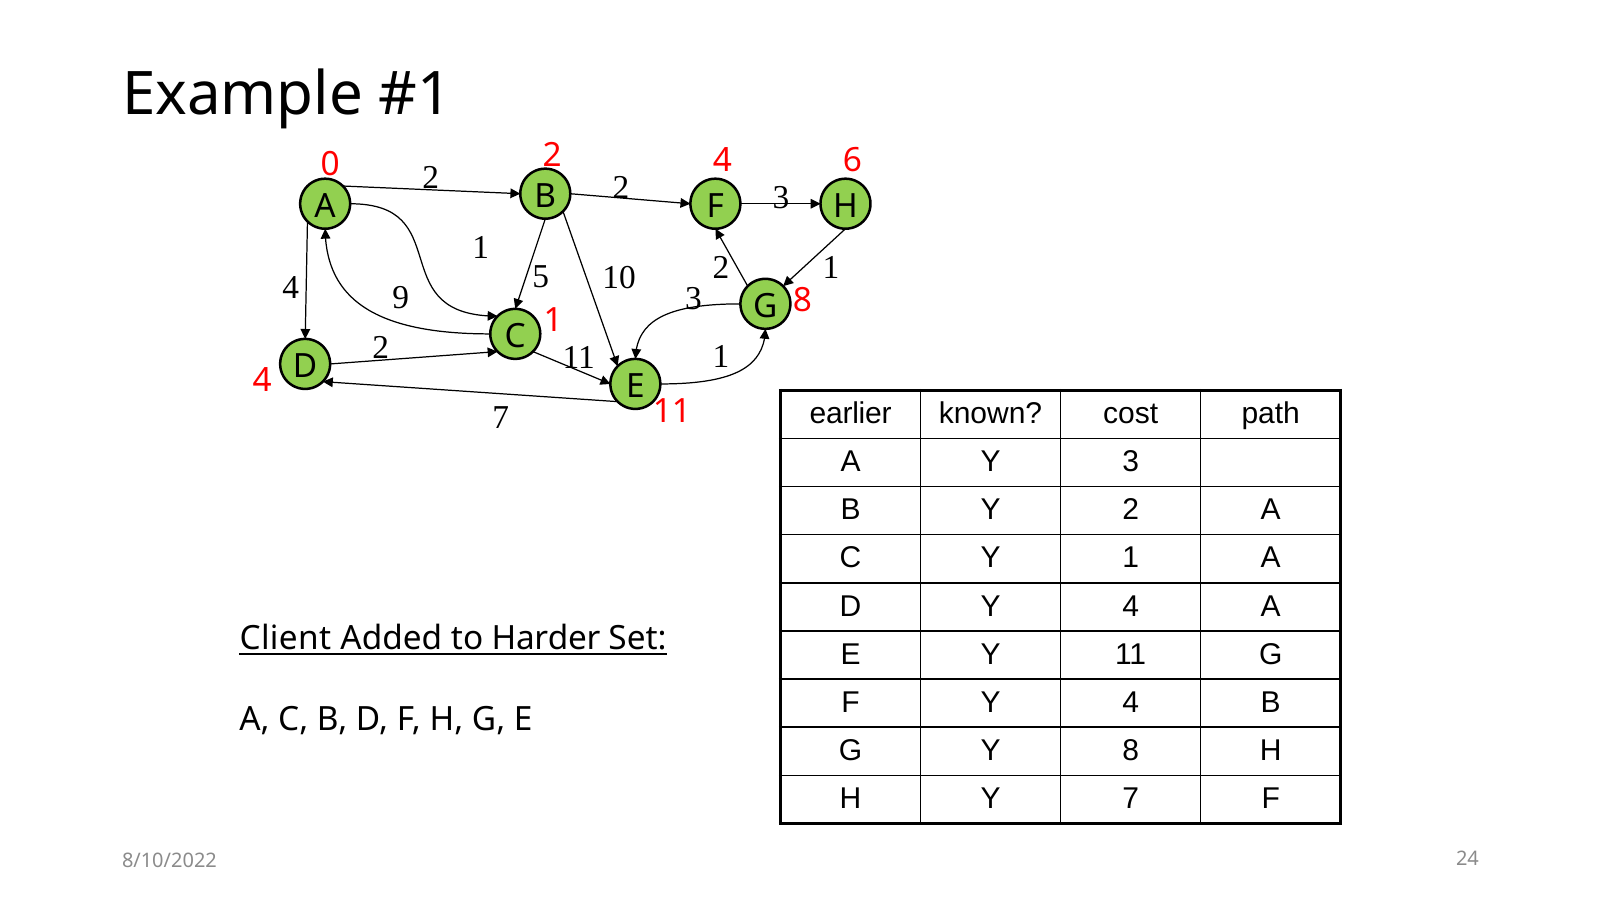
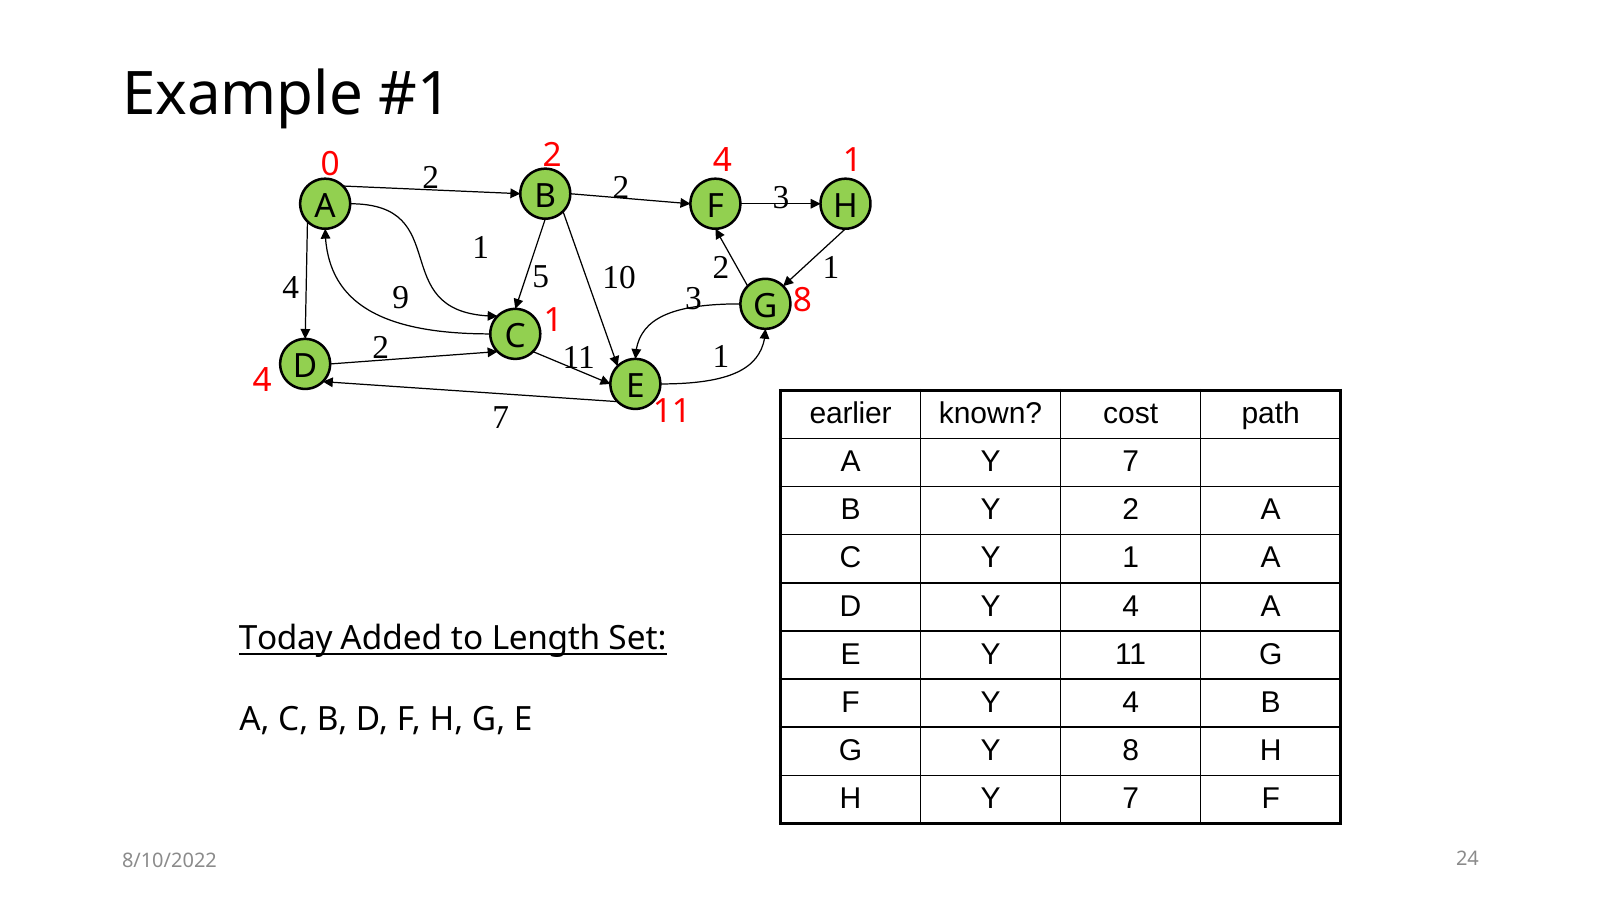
2 4 6: 6 -> 1 (852, 161)
A Y 3: 3 -> 7 (1131, 462)
Client: Client -> Today (286, 639)
Harder: Harder -> Length (546, 639)
